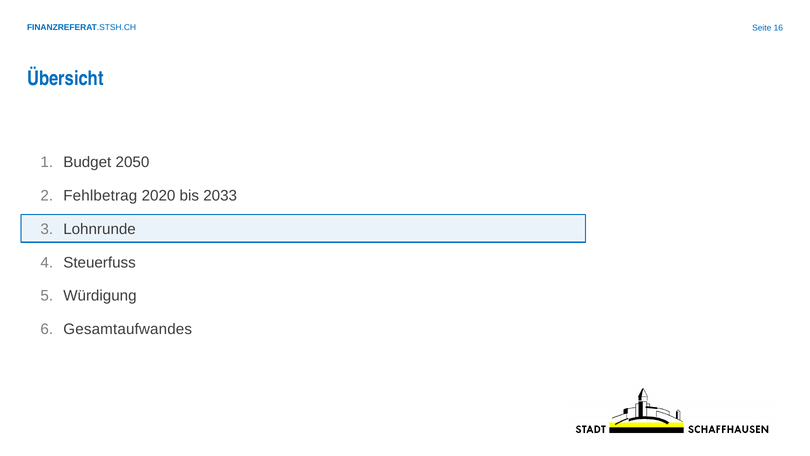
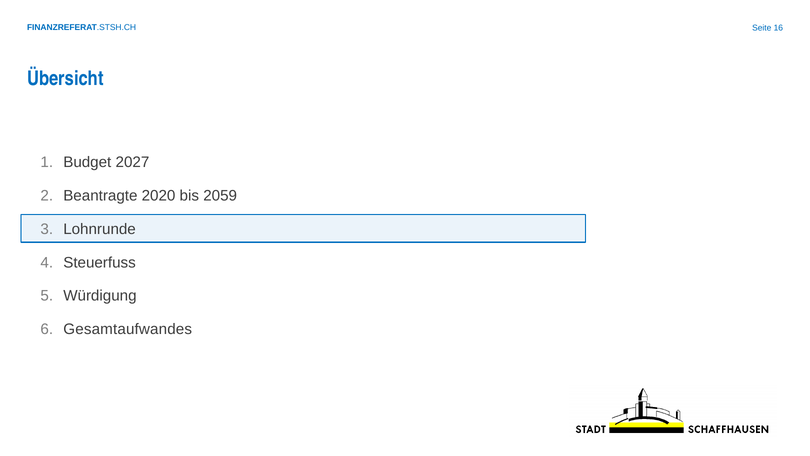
2050: 2050 -> 2027 (132, 162)
Fehlbetrag: Fehlbetrag -> Beantragte (100, 195)
2033: 2033 -> 2059 (220, 195)
